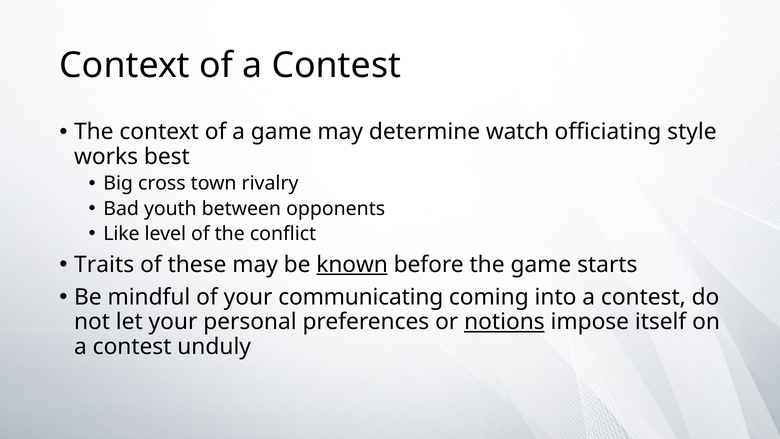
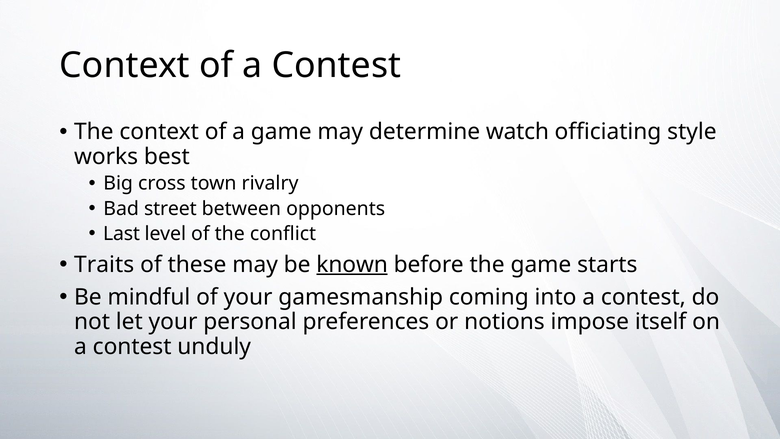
youth: youth -> street (170, 208)
Like: Like -> Last (121, 234)
communicating: communicating -> gamesmanship (361, 297)
notions underline: present -> none (504, 322)
